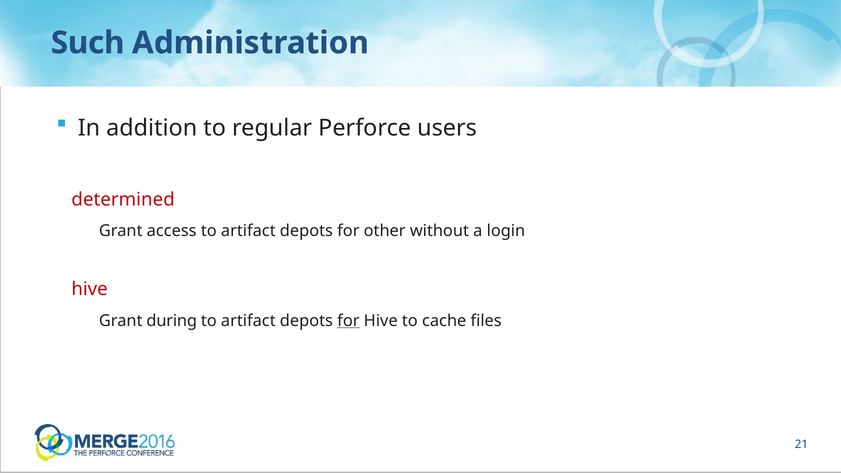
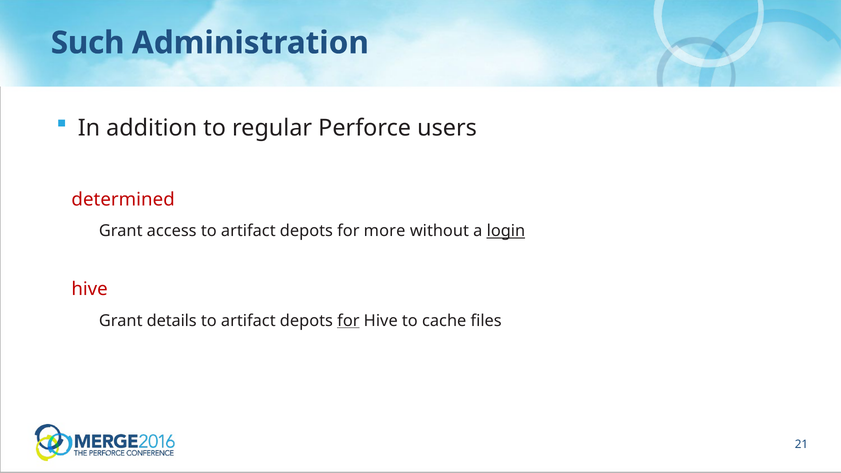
other: other -> more (385, 231)
login underline: none -> present (506, 231)
during: during -> details (172, 321)
